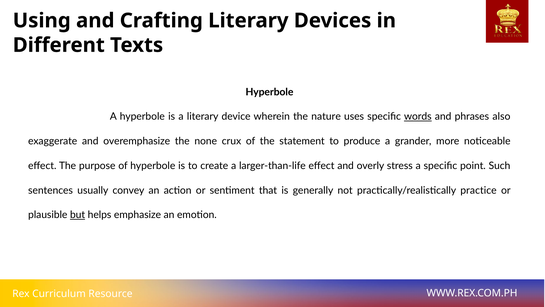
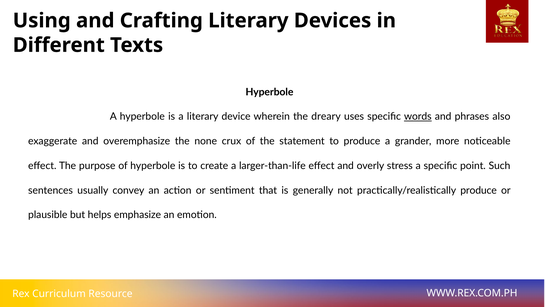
nature: nature -> dreary (326, 116)
practically/realistically practice: practice -> produce (479, 190)
but underline: present -> none (78, 215)
